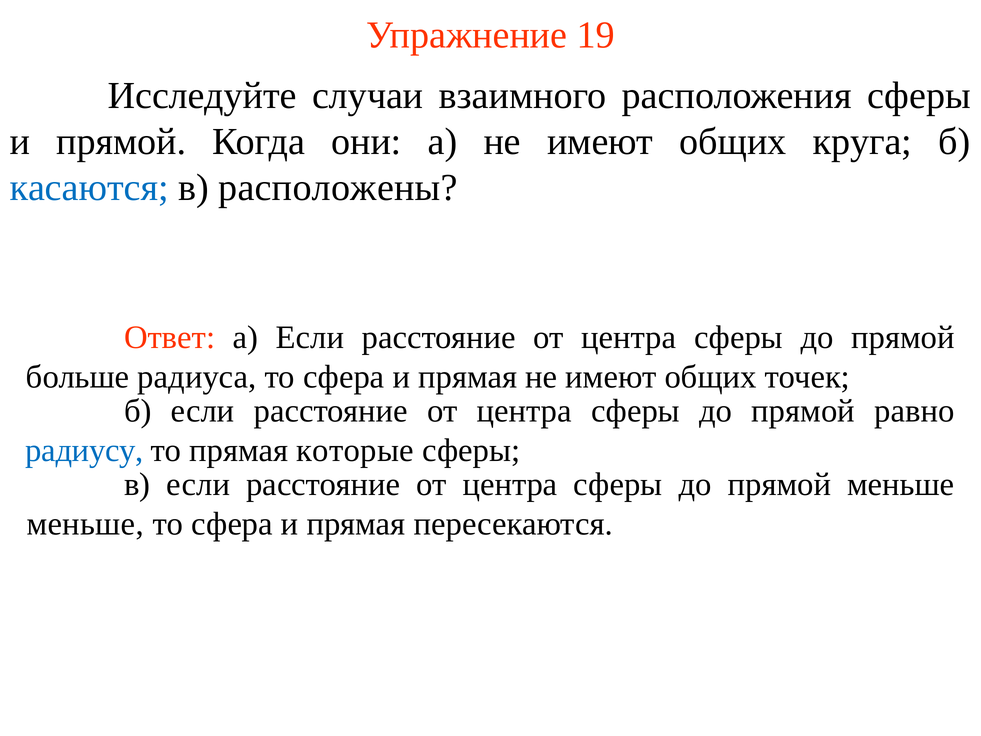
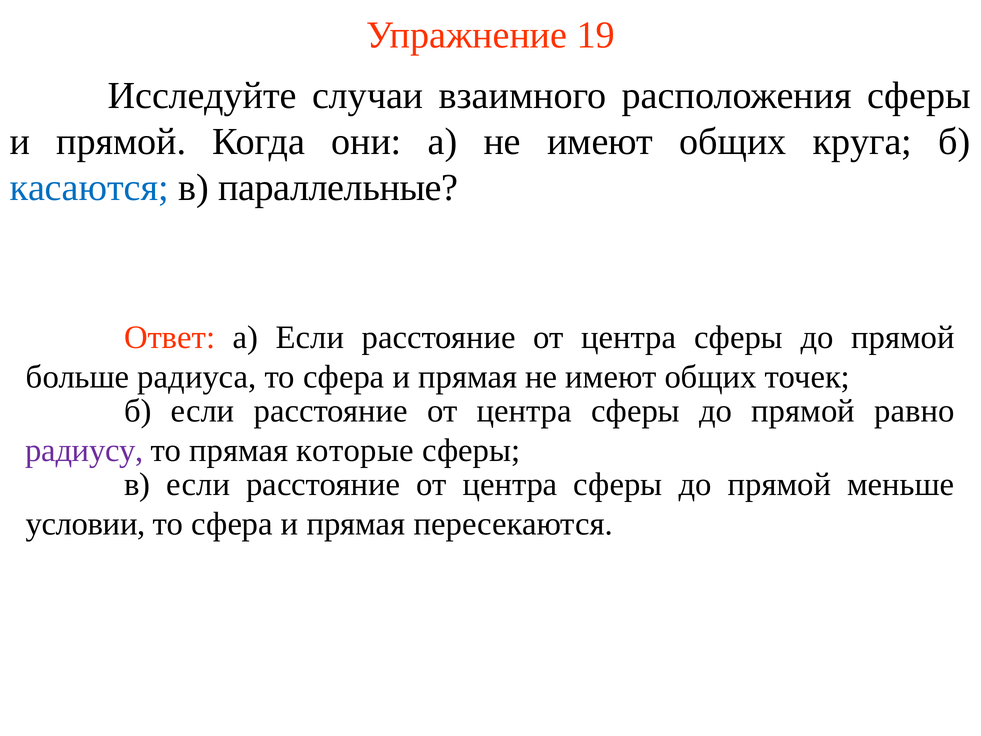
расположены: расположены -> параллельные (338, 187)
радиусу colour: blue -> purple (84, 450)
меньше: меньше -> условии (86, 524)
